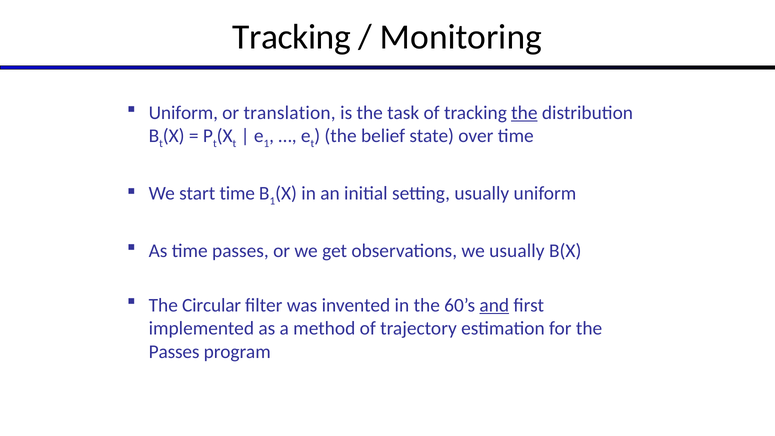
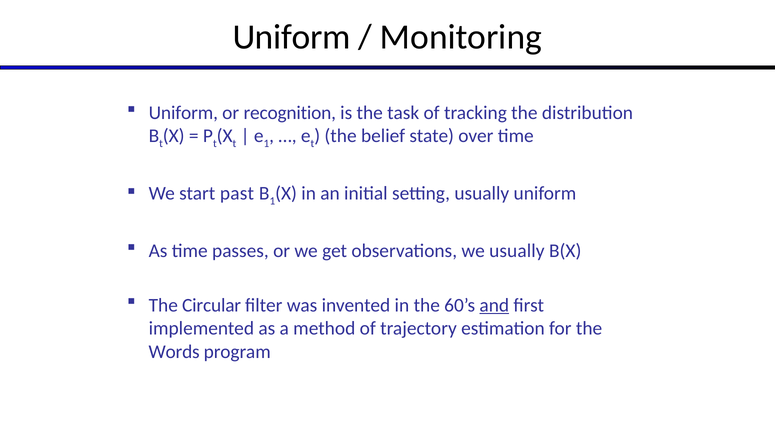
Tracking: Tracking -> Uniform (291, 37)
translation: translation -> recognition (290, 113)
the underline: present -> none (524, 113)
start time: time -> past (237, 193)
Passes: Passes -> Words (174, 352)
